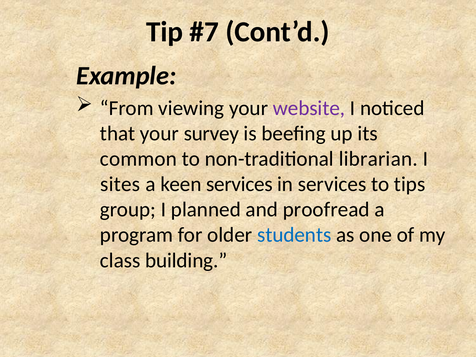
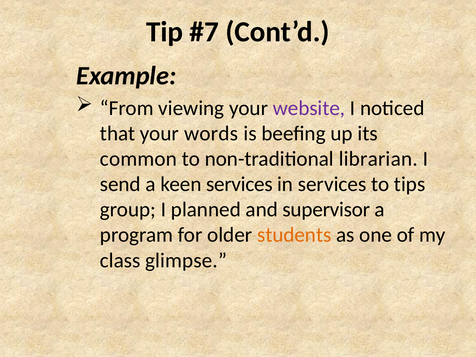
survey: survey -> words (211, 133)
sites: sites -> send (120, 184)
proofread: proofread -> supervisor (326, 210)
students colour: blue -> orange (294, 235)
building: building -> glimpse (186, 260)
